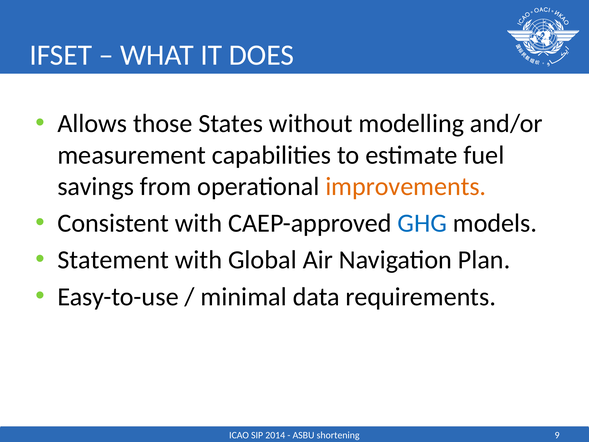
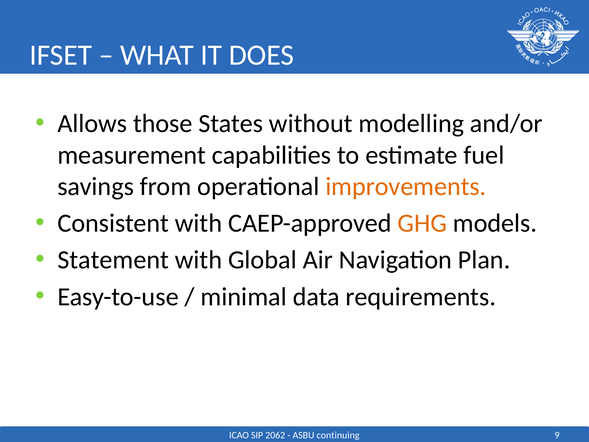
GHG colour: blue -> orange (422, 223)
2014: 2014 -> 2062 (275, 435)
shortening: shortening -> continuing (338, 435)
